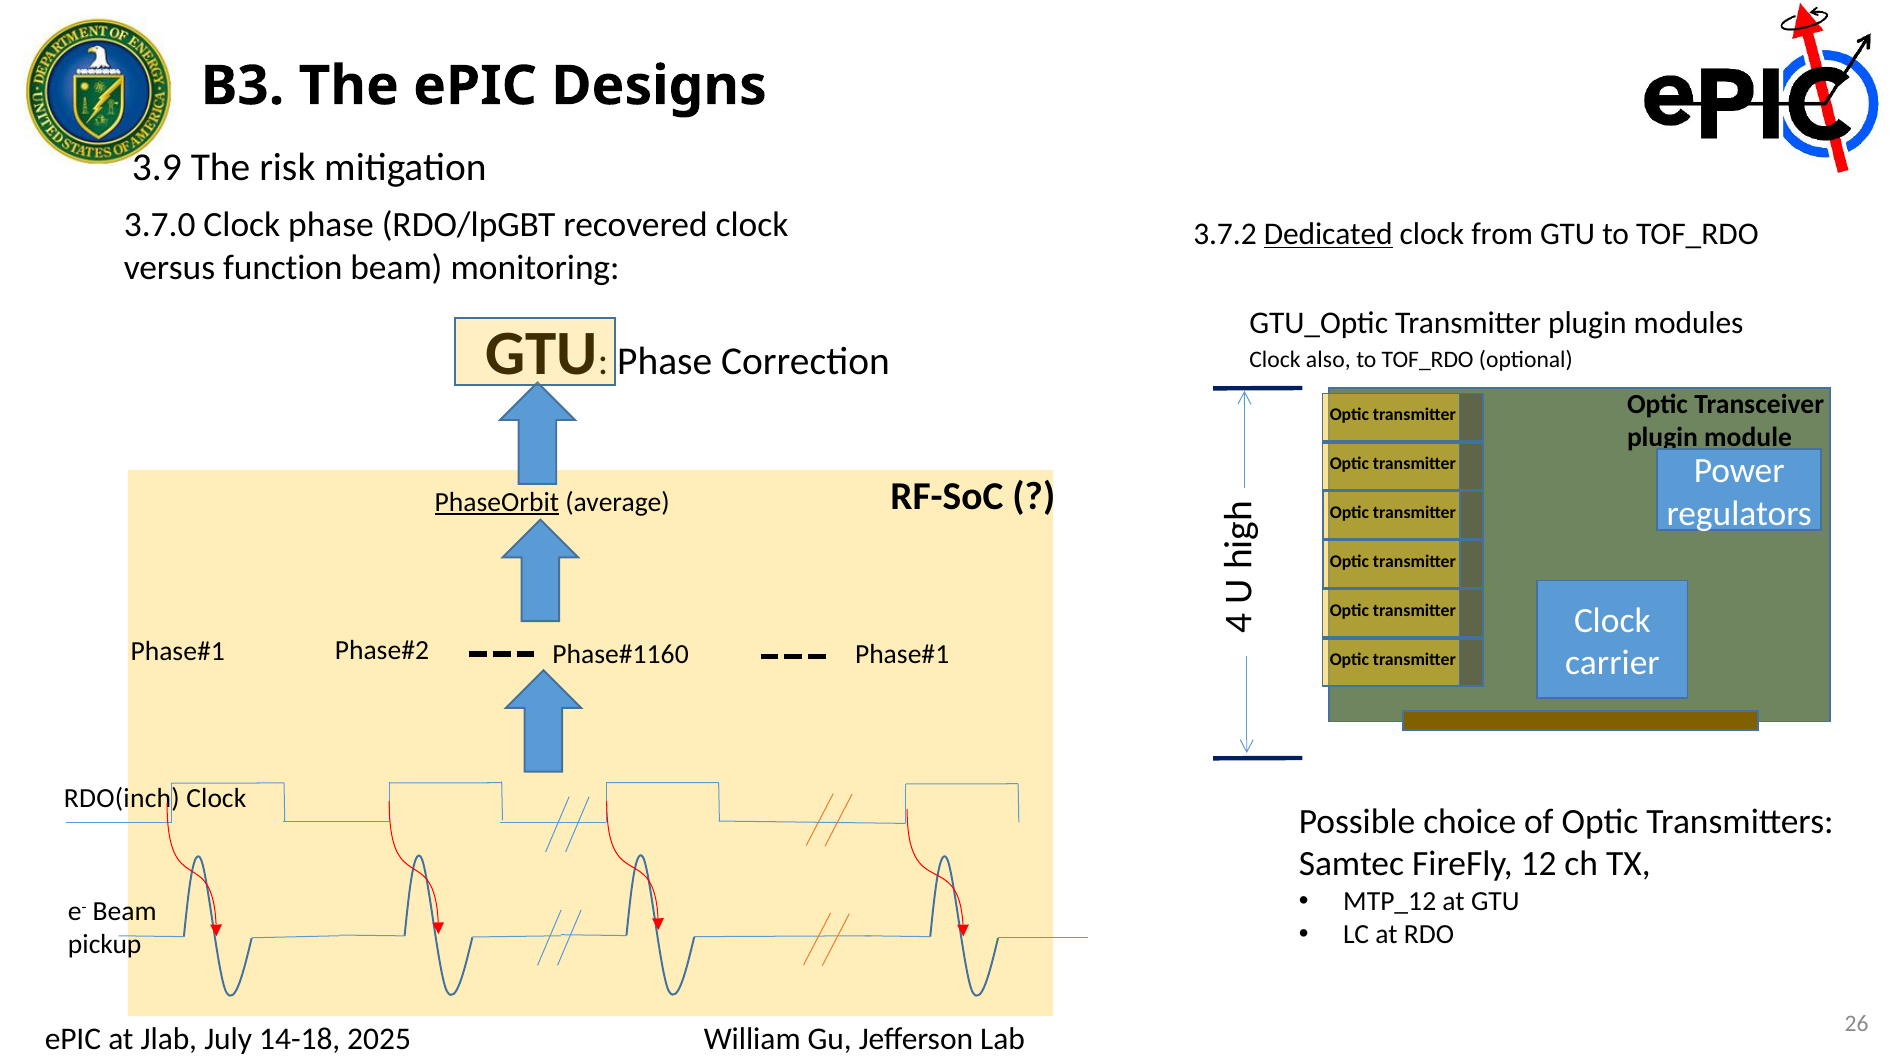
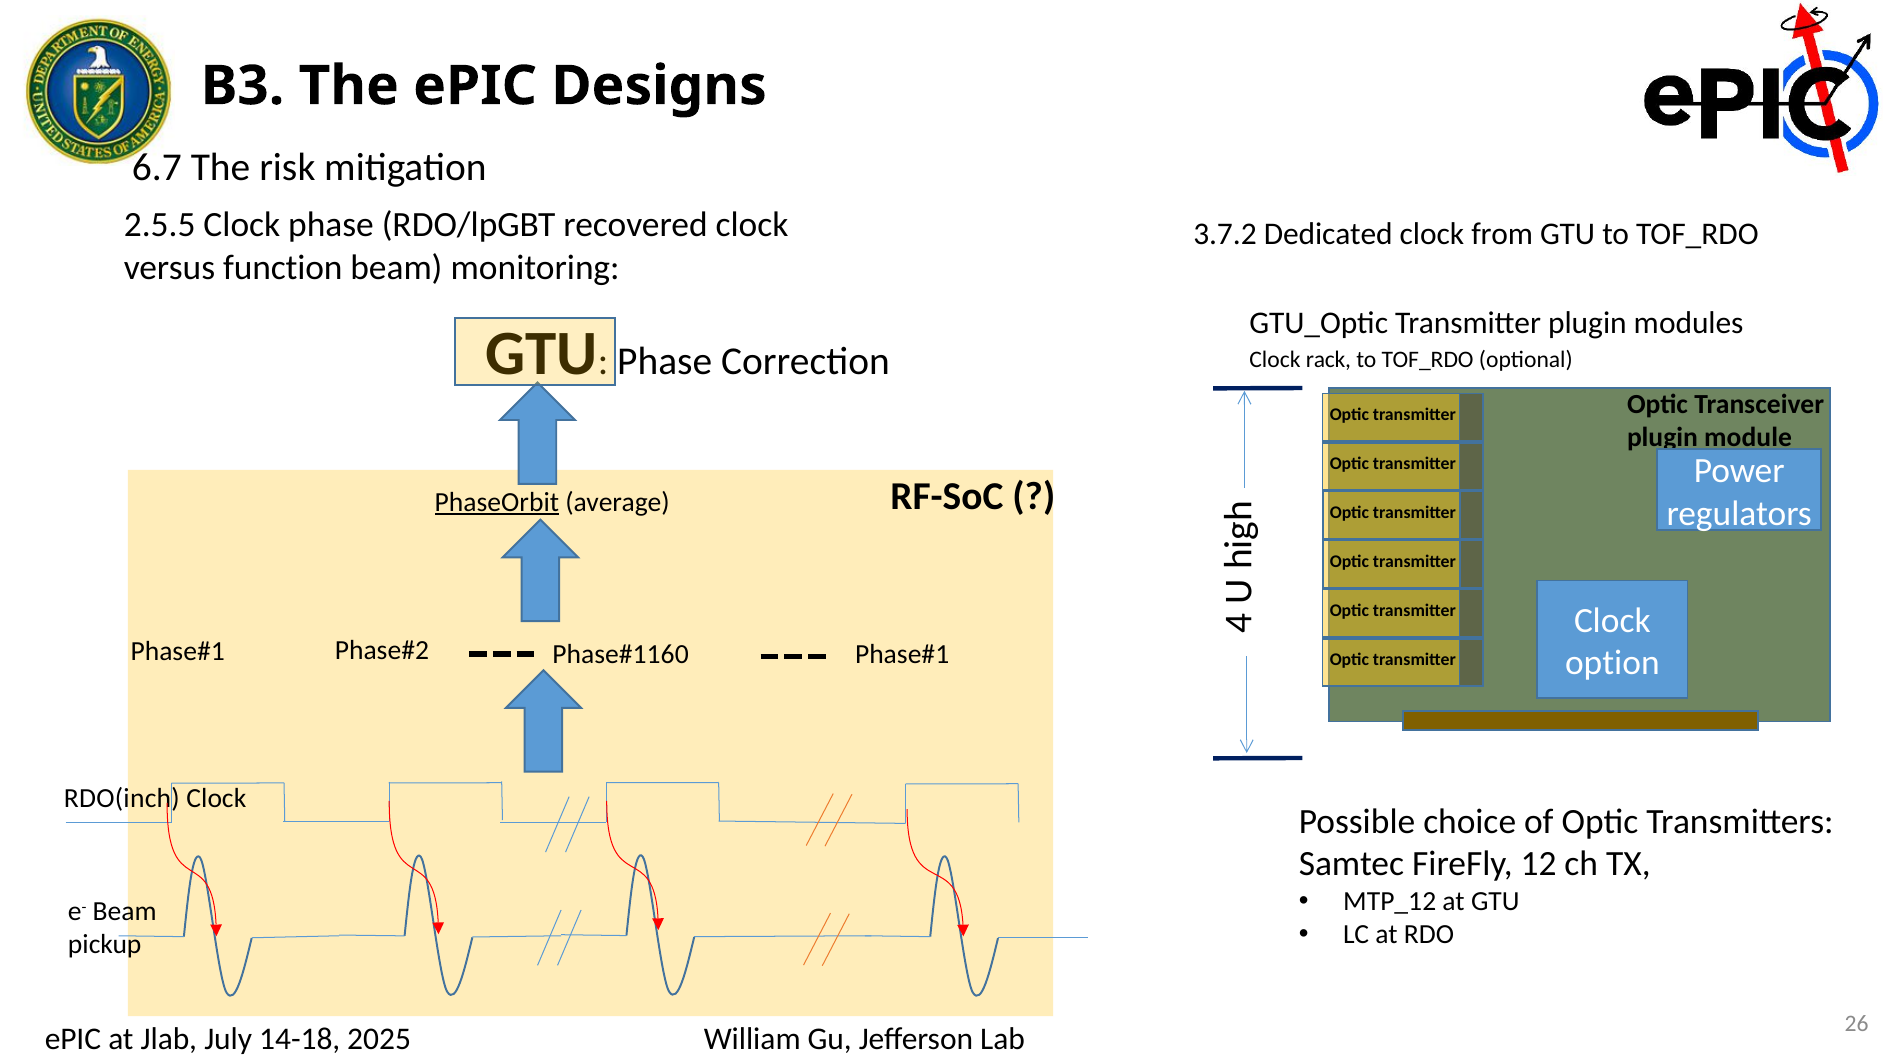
3.9: 3.9 -> 6.7 (157, 168)
3.7.0: 3.7.0 -> 2.5.5 (160, 225)
Dedicated underline: present -> none (1328, 234)
also: also -> rack (1328, 360)
carrier: carrier -> option (1612, 663)
